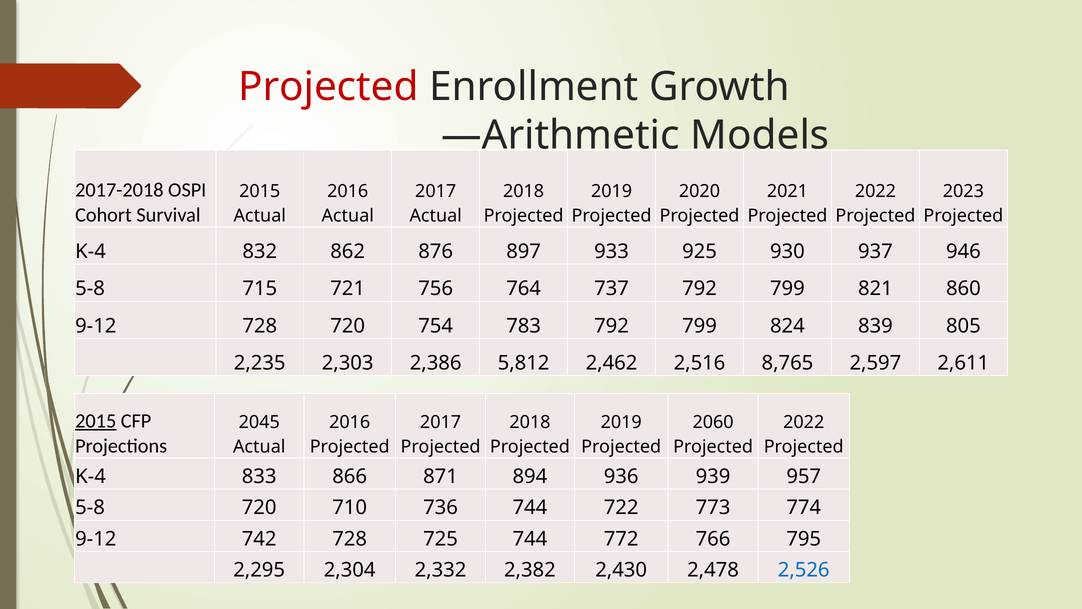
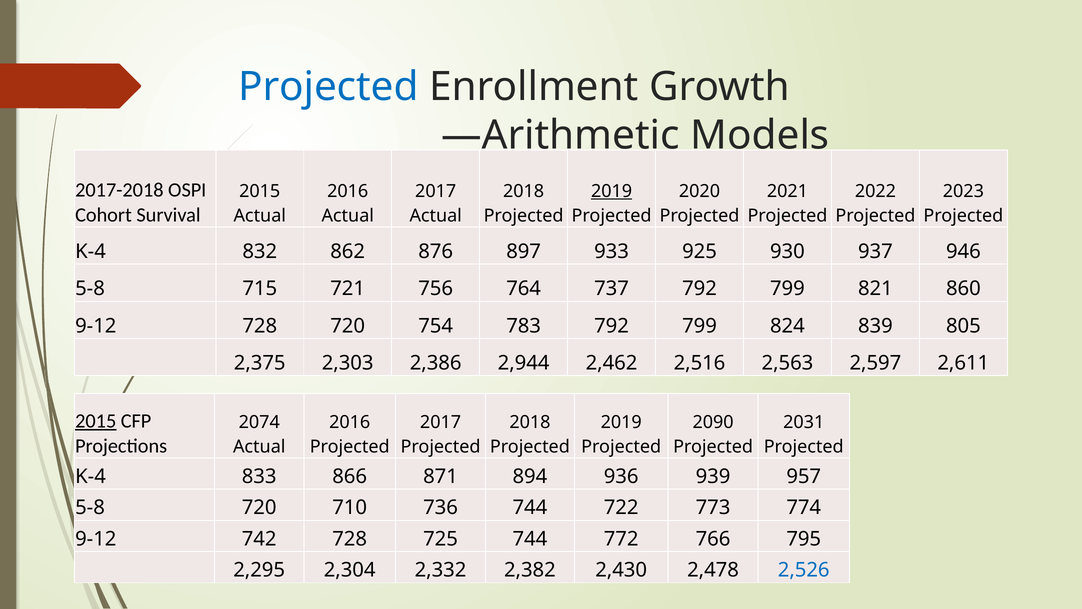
Projected colour: red -> blue (328, 87)
2019 underline: none -> present (612, 191)
2,235: 2,235 -> 2,375 (260, 363)
5,812: 5,812 -> 2,944 (524, 363)
8,765: 8,765 -> 2,563 (787, 363)
2045: 2045 -> 2074 (259, 422)
2060: 2060 -> 2090 (713, 422)
2022: 2022 -> 2031 (804, 422)
